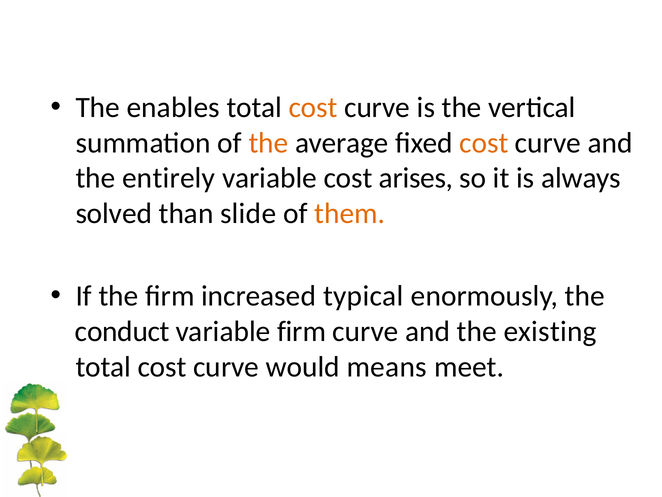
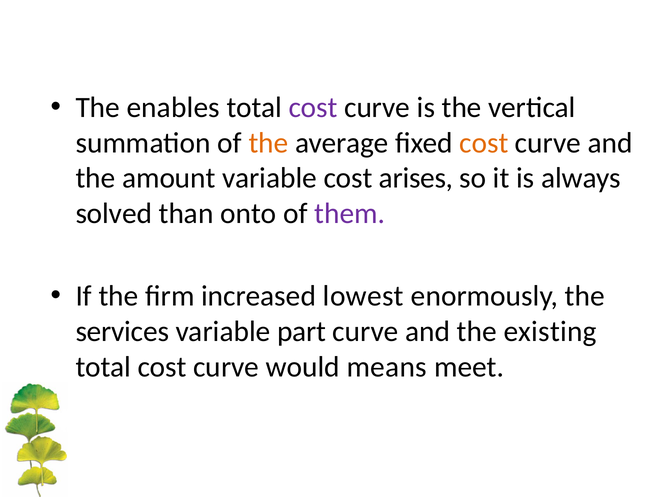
cost colour: orange -> purple (313, 107)
entirely: entirely -> amount (169, 178)
slide: slide -> onto (248, 213)
them colour: orange -> purple (350, 213)
typical: typical -> lowest (363, 296)
conduct: conduct -> services (122, 331)
variable firm: firm -> part (302, 331)
